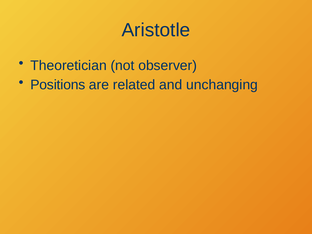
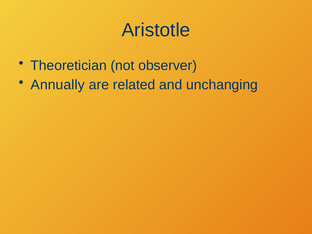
Positions: Positions -> Annually (58, 85)
